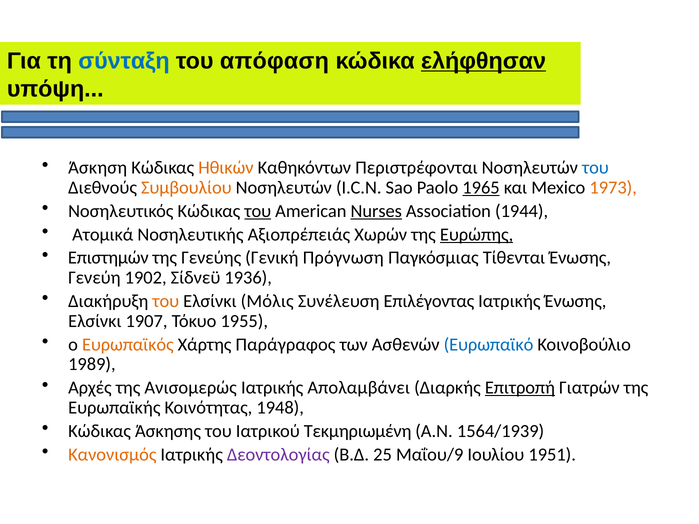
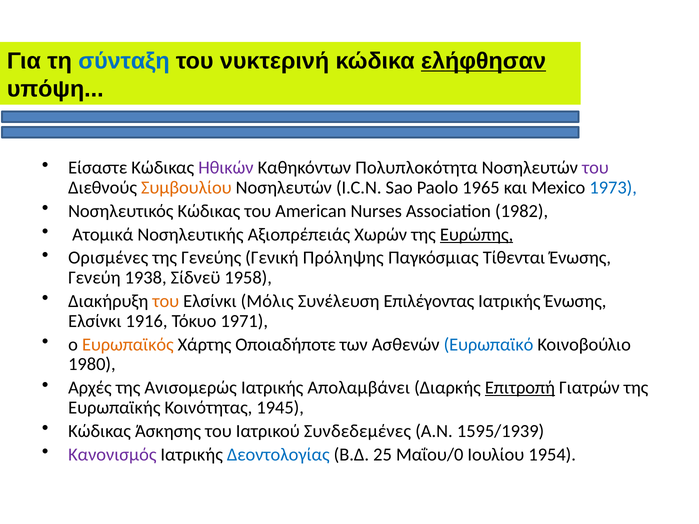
απόφαση: απόφαση -> νυκτερινή (275, 61)
Άσκηση: Άσκηση -> Είσαστε (98, 168)
Ηθικών colour: orange -> purple (226, 168)
Περιστρέφονται: Περιστρέφονται -> Πολυπλοκότητα (416, 168)
του colour: blue -> purple (595, 168)
1965 underline: present -> none (481, 188)
1973 colour: orange -> blue (613, 188)
του underline: present -> none (258, 211)
Nurses underline: present -> none (376, 211)
1944: 1944 -> 1982 (522, 211)
Επιστημών: Επιστημών -> Ορισμένες (108, 258)
Πρόγνωση: Πρόγνωση -> Πρόληψης (343, 258)
1902: 1902 -> 1938 (146, 278)
1936: 1936 -> 1958 (248, 278)
1907: 1907 -> 1916 (147, 321)
1955: 1955 -> 1971 (244, 321)
Παράγραφος: Παράγραφος -> Οποιαδήποτε (286, 345)
1989: 1989 -> 1980 (92, 365)
1948: 1948 -> 1945 (280, 408)
Τεκμηριωμένη: Τεκμηριωμένη -> Συνδεδεμένες (357, 431)
1564/1939: 1564/1939 -> 1595/1939 (501, 431)
Κανονισμός colour: orange -> purple (112, 455)
Δεοντολογίας colour: purple -> blue (278, 455)
Μαΐου/9: Μαΐου/9 -> Μαΐου/0 (430, 455)
1951: 1951 -> 1954 (552, 455)
